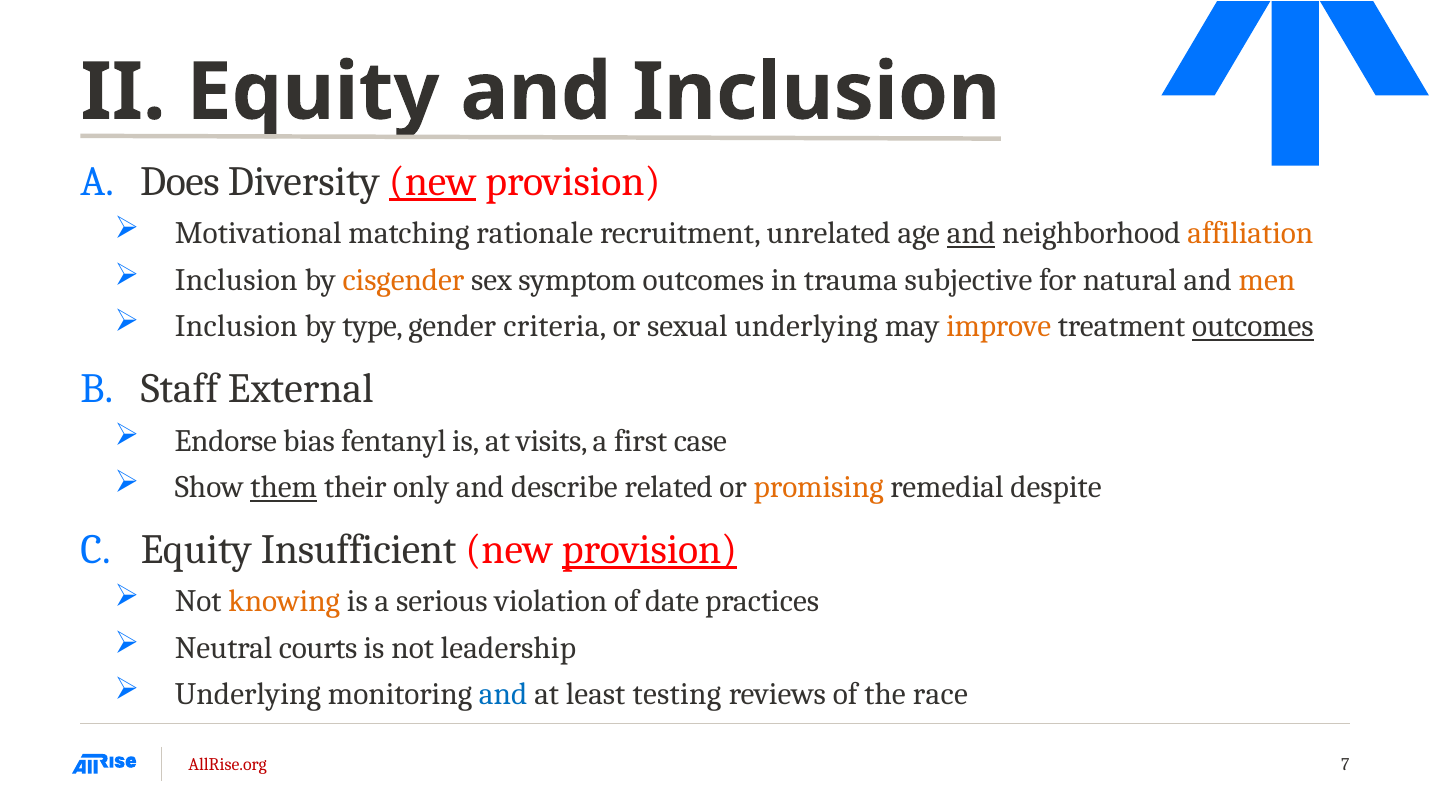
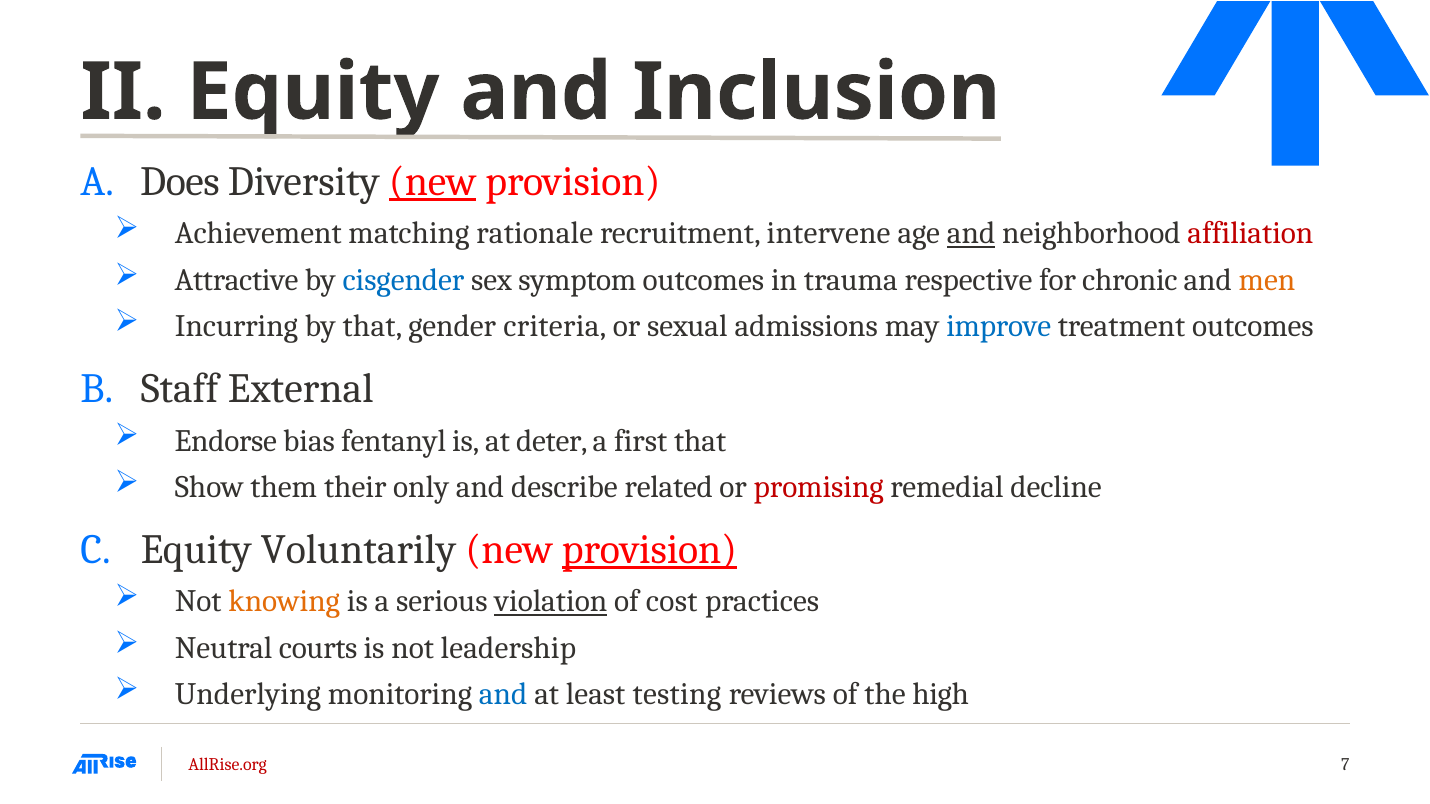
Motivational: Motivational -> Achievement (258, 234)
unrelated: unrelated -> intervene (829, 234)
affiliation colour: orange -> red (1250, 234)
Inclusion: Inclusion -> Attractive (237, 280)
cisgender colour: orange -> blue (403, 280)
subjective: subjective -> respective (969, 280)
natural: natural -> chronic (1130, 280)
Inclusion: Inclusion -> Incurring (236, 327)
by type: type -> that (372, 327)
sexual underlying: underlying -> admissions (806, 327)
improve colour: orange -> blue (999, 327)
outcomes underline: present -> none (1253, 327)
visits: visits -> deter (552, 441)
first case: case -> that (700, 441)
them underline: present -> none (284, 487)
promising colour: orange -> red (819, 487)
despite: despite -> decline (1056, 487)
Insufficient: Insufficient -> Voluntarily (359, 550)
violation underline: none -> present (551, 602)
date: date -> cost (672, 602)
race: race -> high (941, 695)
